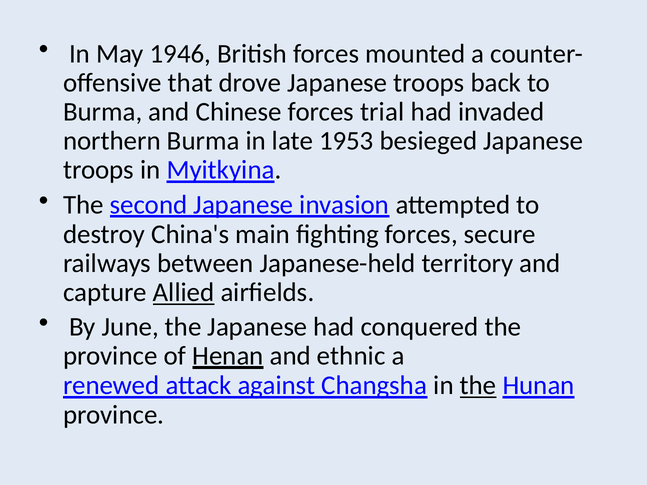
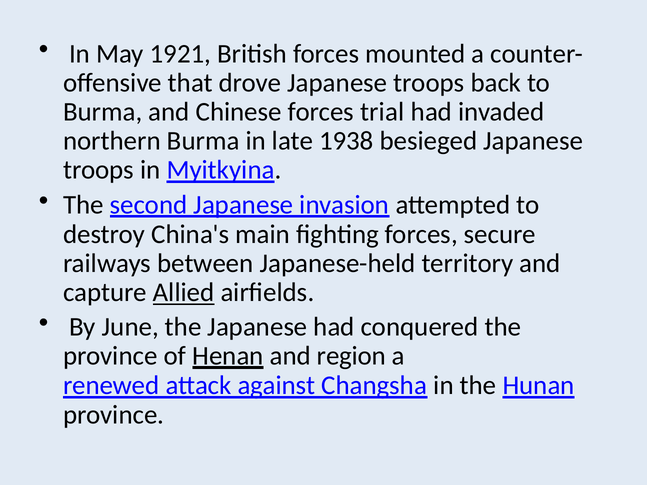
1946: 1946 -> 1921 (180, 54)
1953: 1953 -> 1938 (346, 141)
ethnic: ethnic -> region (351, 356)
the underline: present -> none (478, 386)
